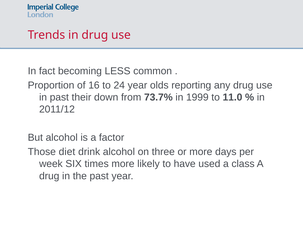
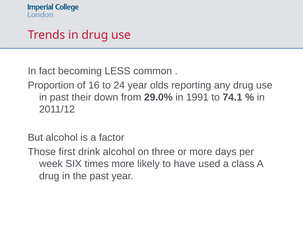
73.7%: 73.7% -> 29.0% (158, 97)
1999: 1999 -> 1991 (197, 97)
11.0: 11.0 -> 74.1 (232, 97)
diet: diet -> first (67, 152)
